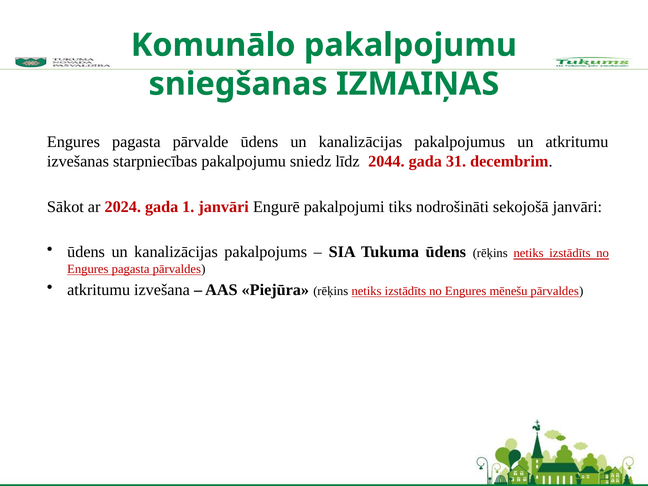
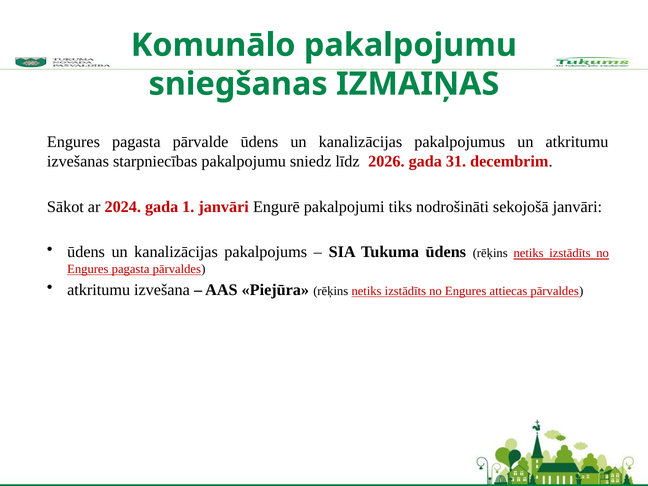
2044: 2044 -> 2026 (386, 161)
mēnešu: mēnešu -> attiecas (508, 291)
